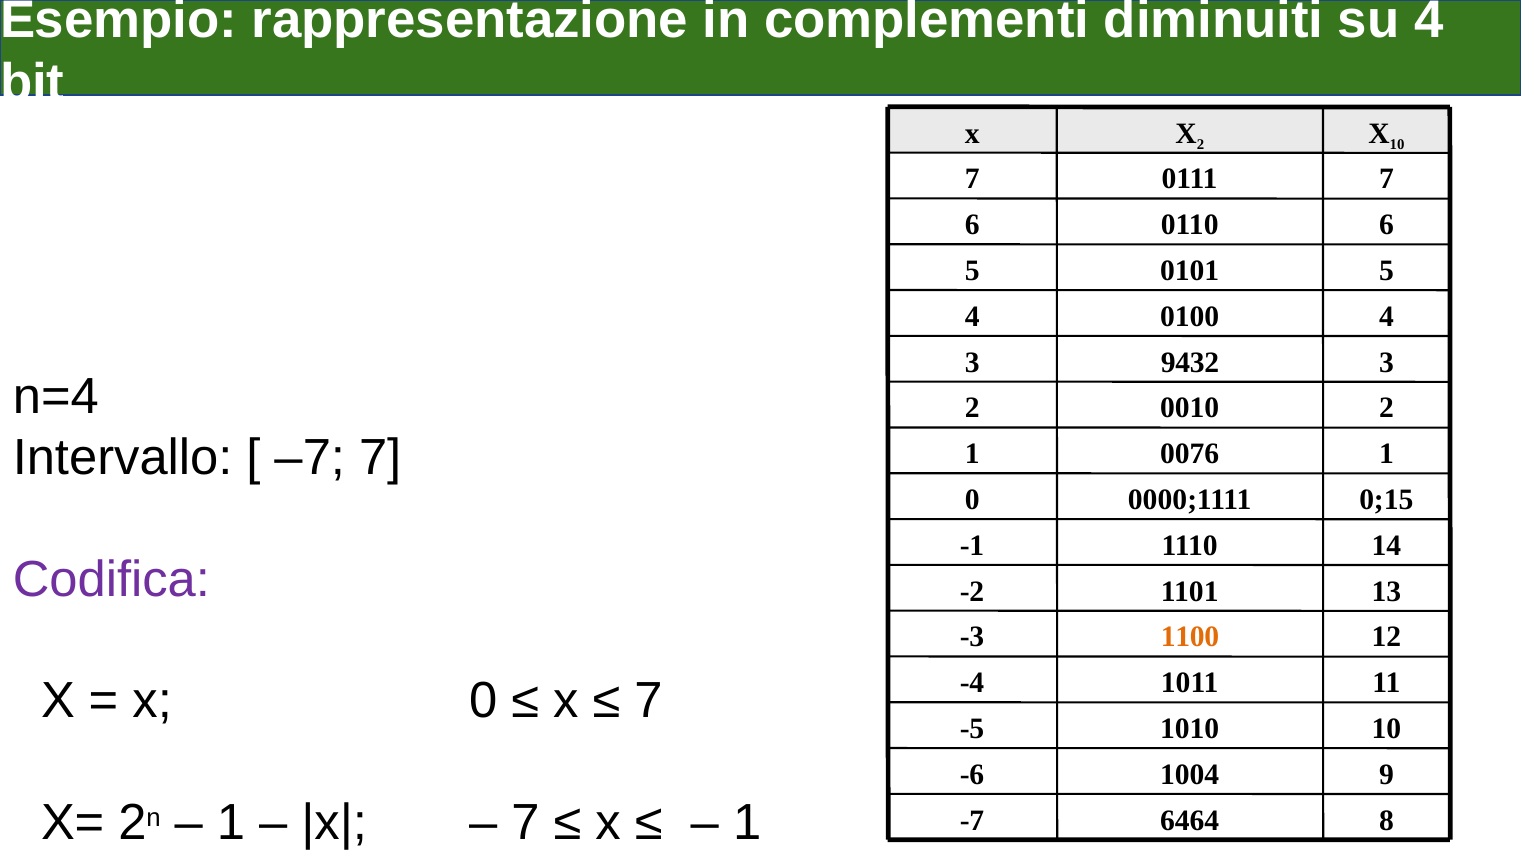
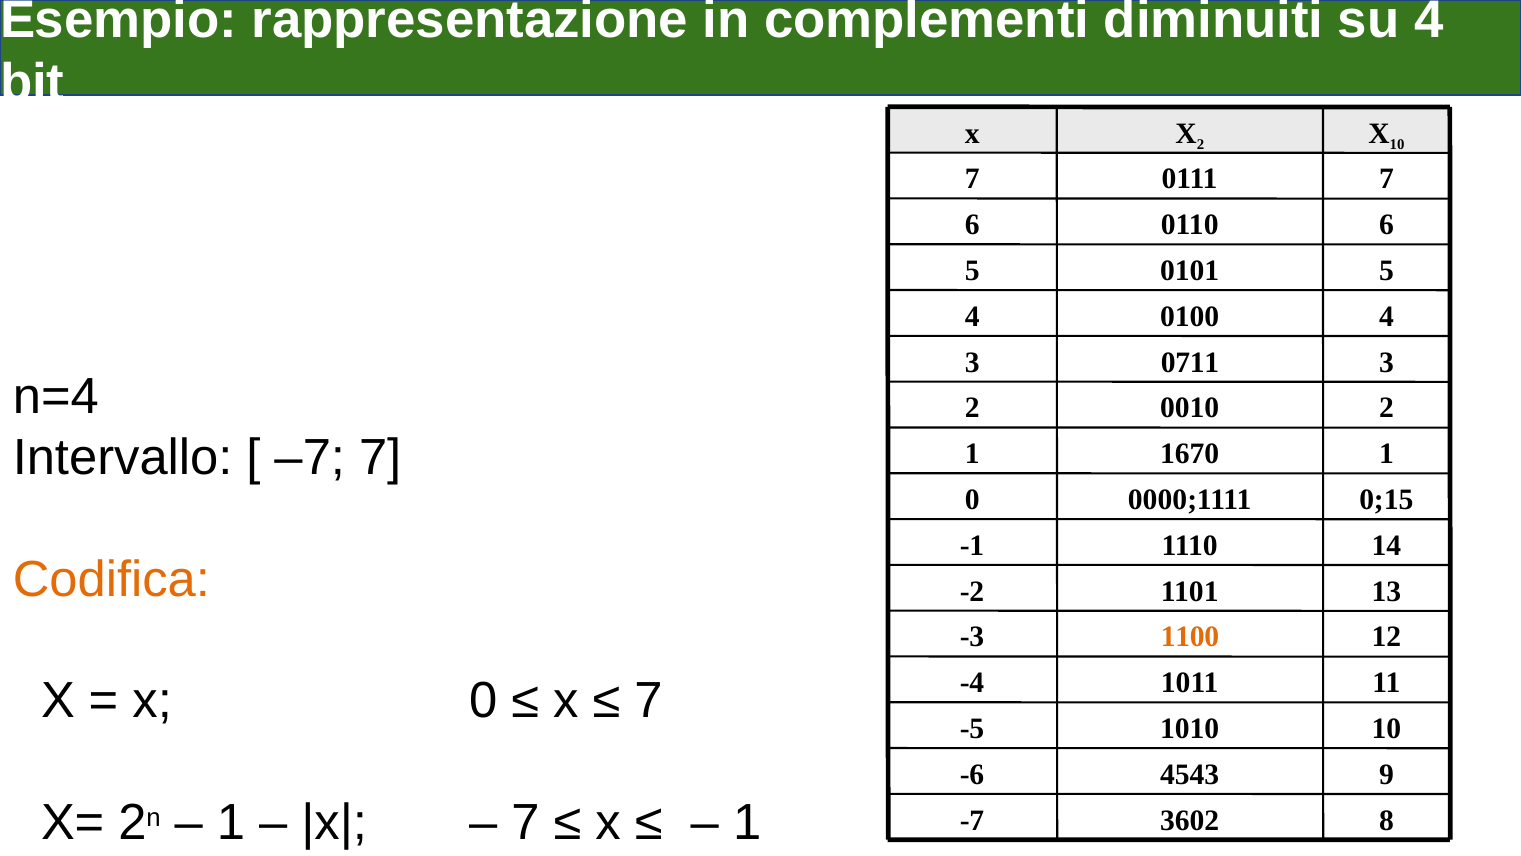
9432: 9432 -> 0711 (1190, 362)
0076: 0076 -> 1670 (1190, 454)
Codifica colour: purple -> orange (111, 579)
1004: 1004 -> 4543 (1190, 774)
6464: 6464 -> 3602 (1190, 820)
